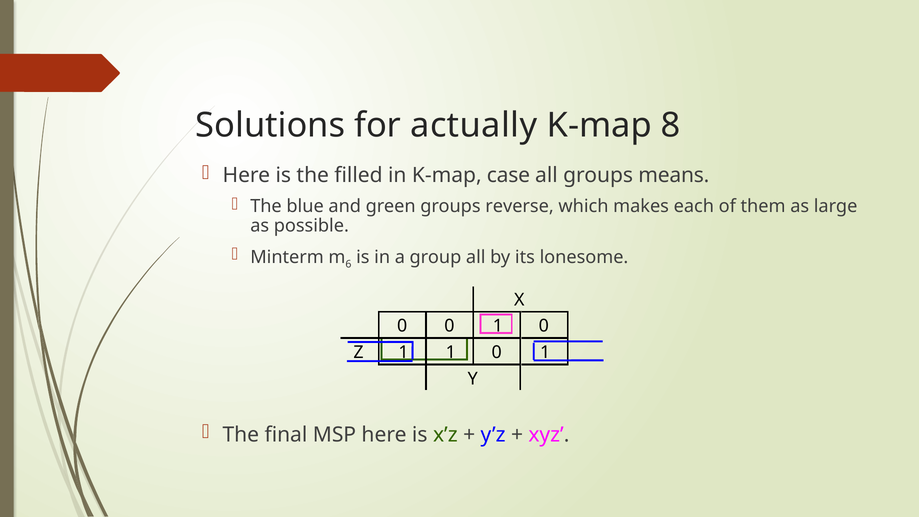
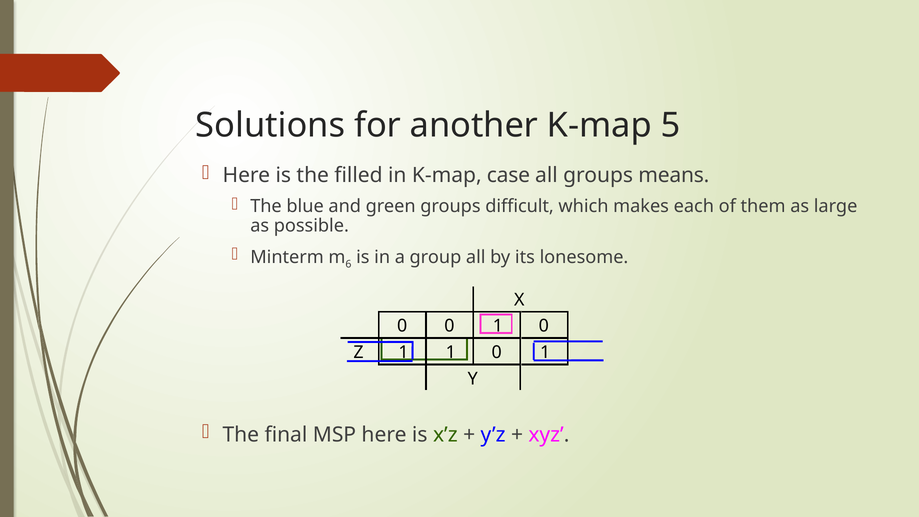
actually: actually -> another (474, 125)
8: 8 -> 5 (671, 125)
reverse: reverse -> difficult (520, 206)
